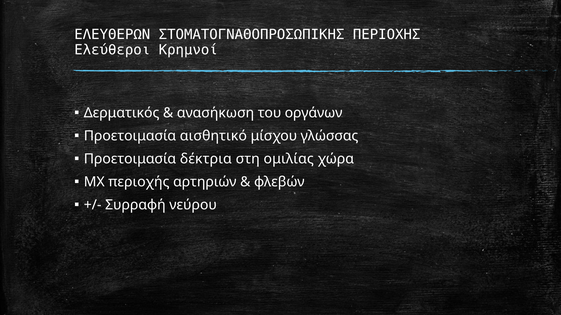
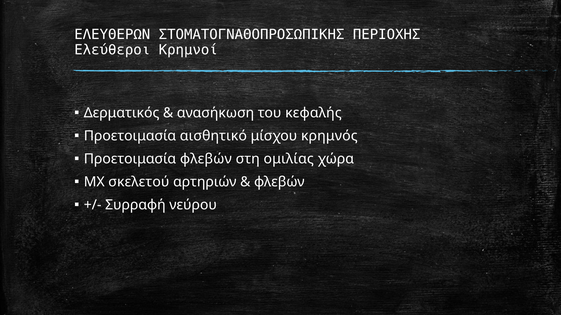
οργάνων: οργάνων -> κεφαλής (313, 113)
γλώσσας: γλώσσας -> κρημνός (329, 136)
Προετοιμασία δέκτρια: δέκτρια -> φλεβών (206, 159)
περιοχής: περιοχής -> σκελετού (139, 182)
